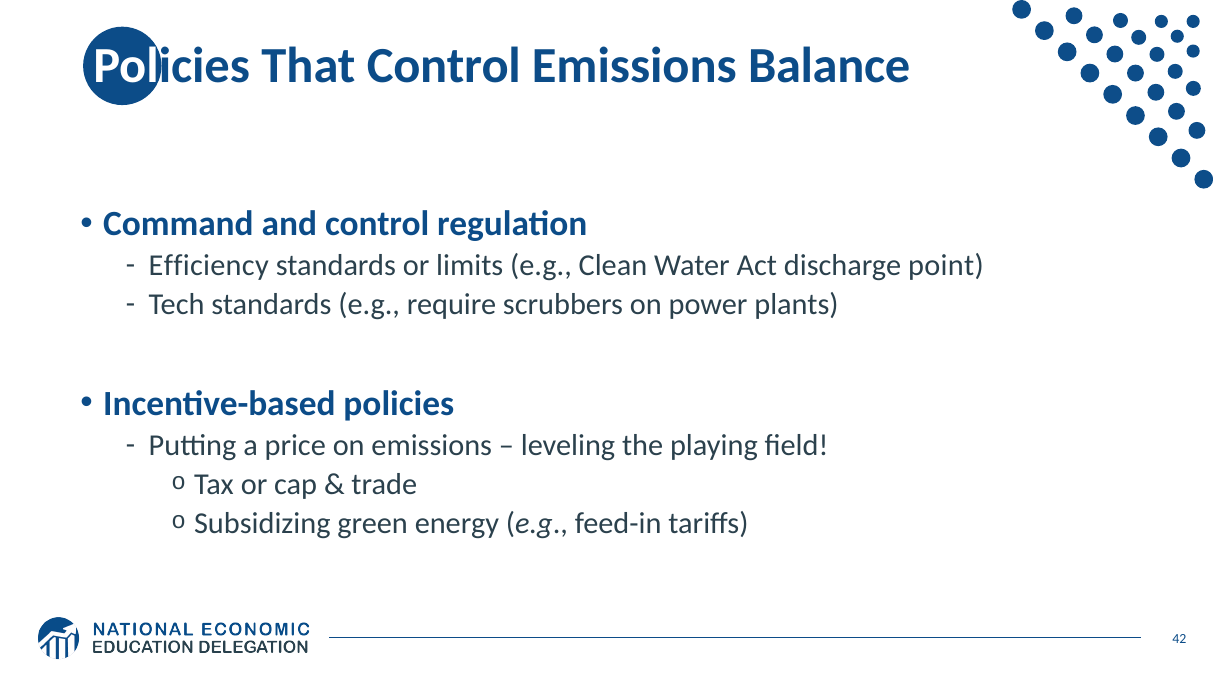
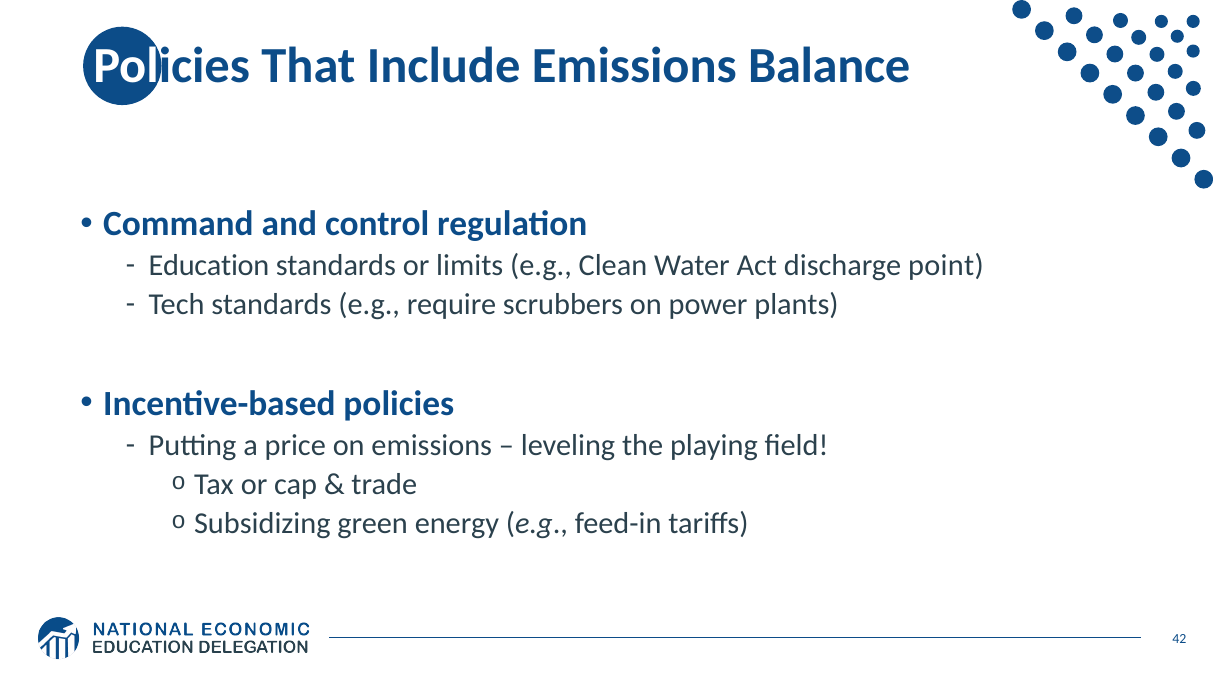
That Control: Control -> Include (444, 66)
Efficiency: Efficiency -> Education (209, 266)
